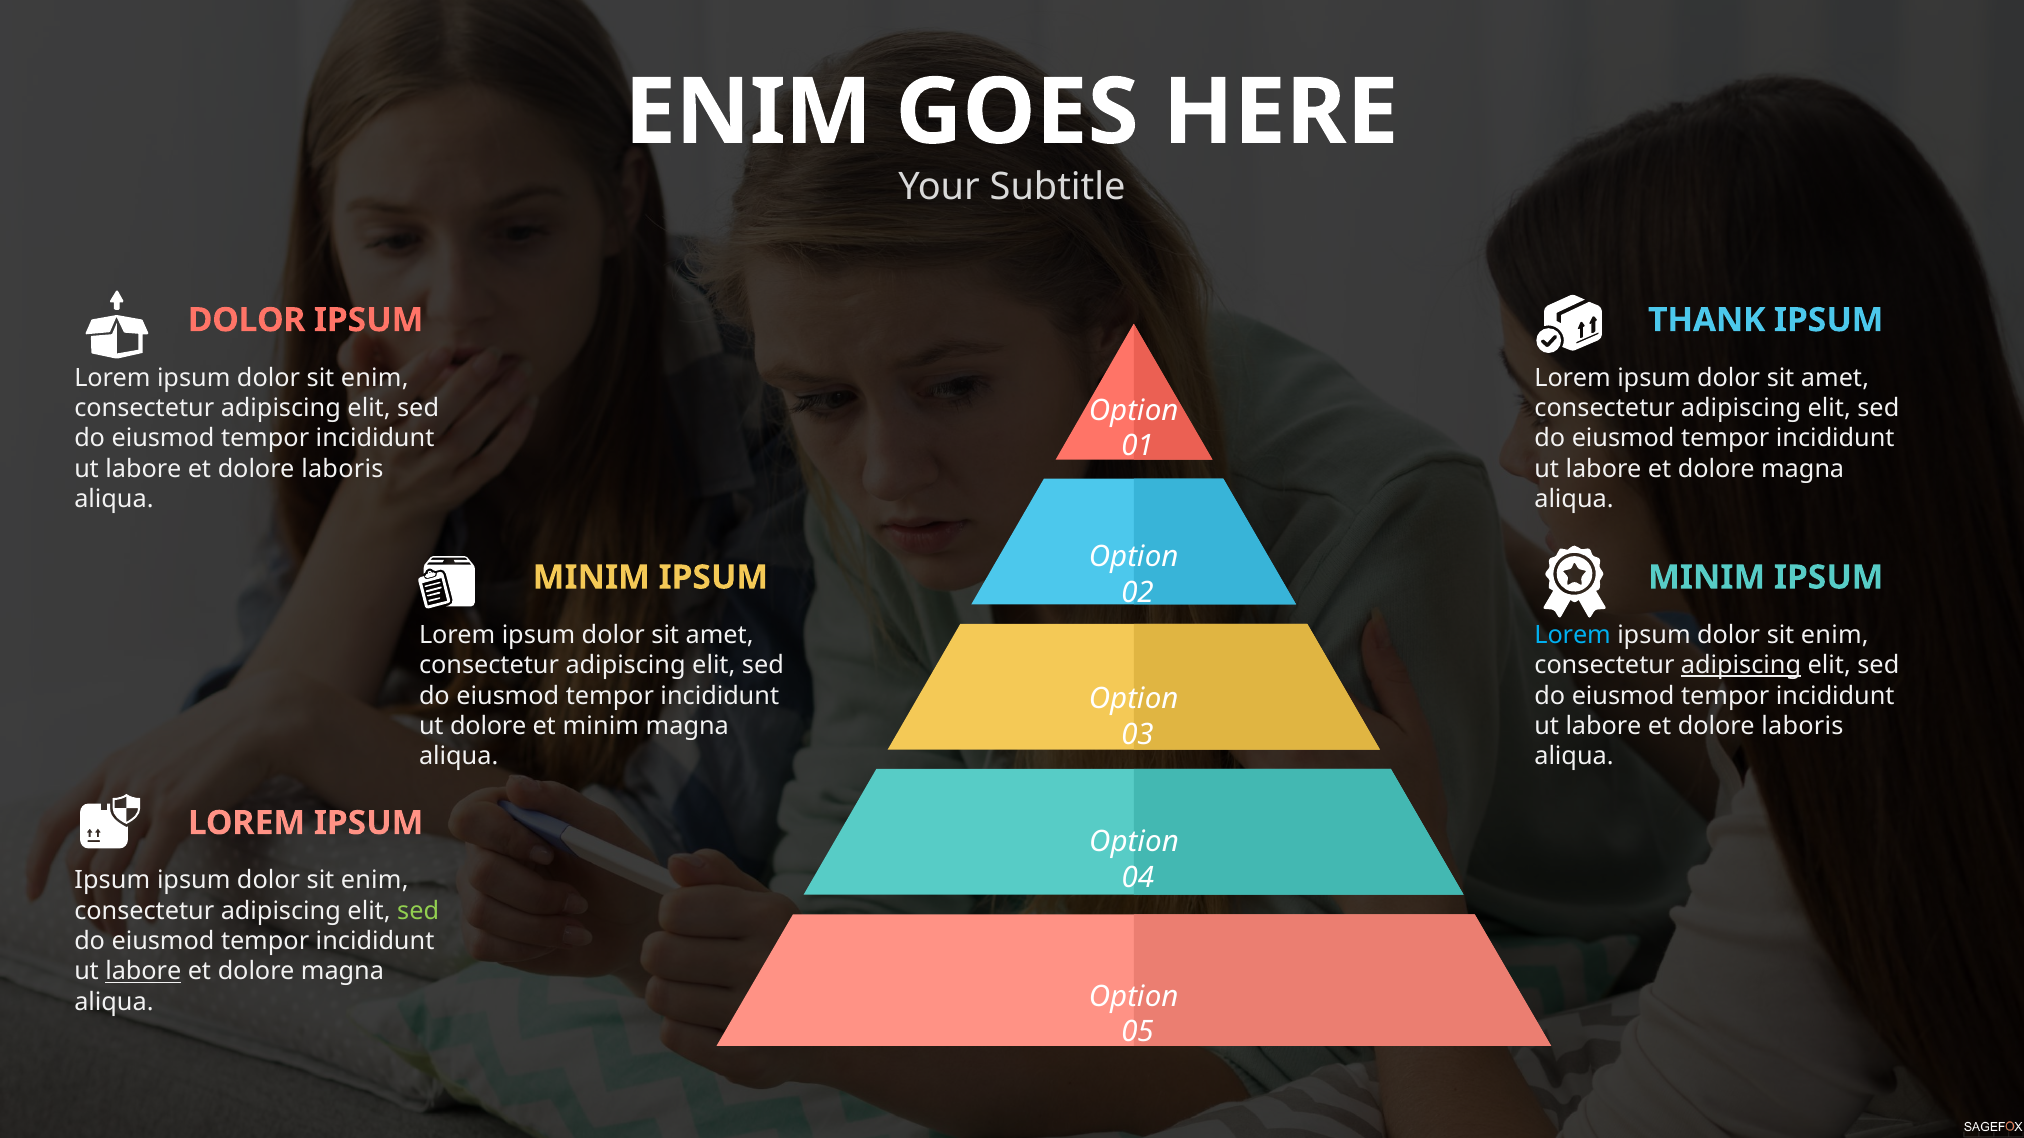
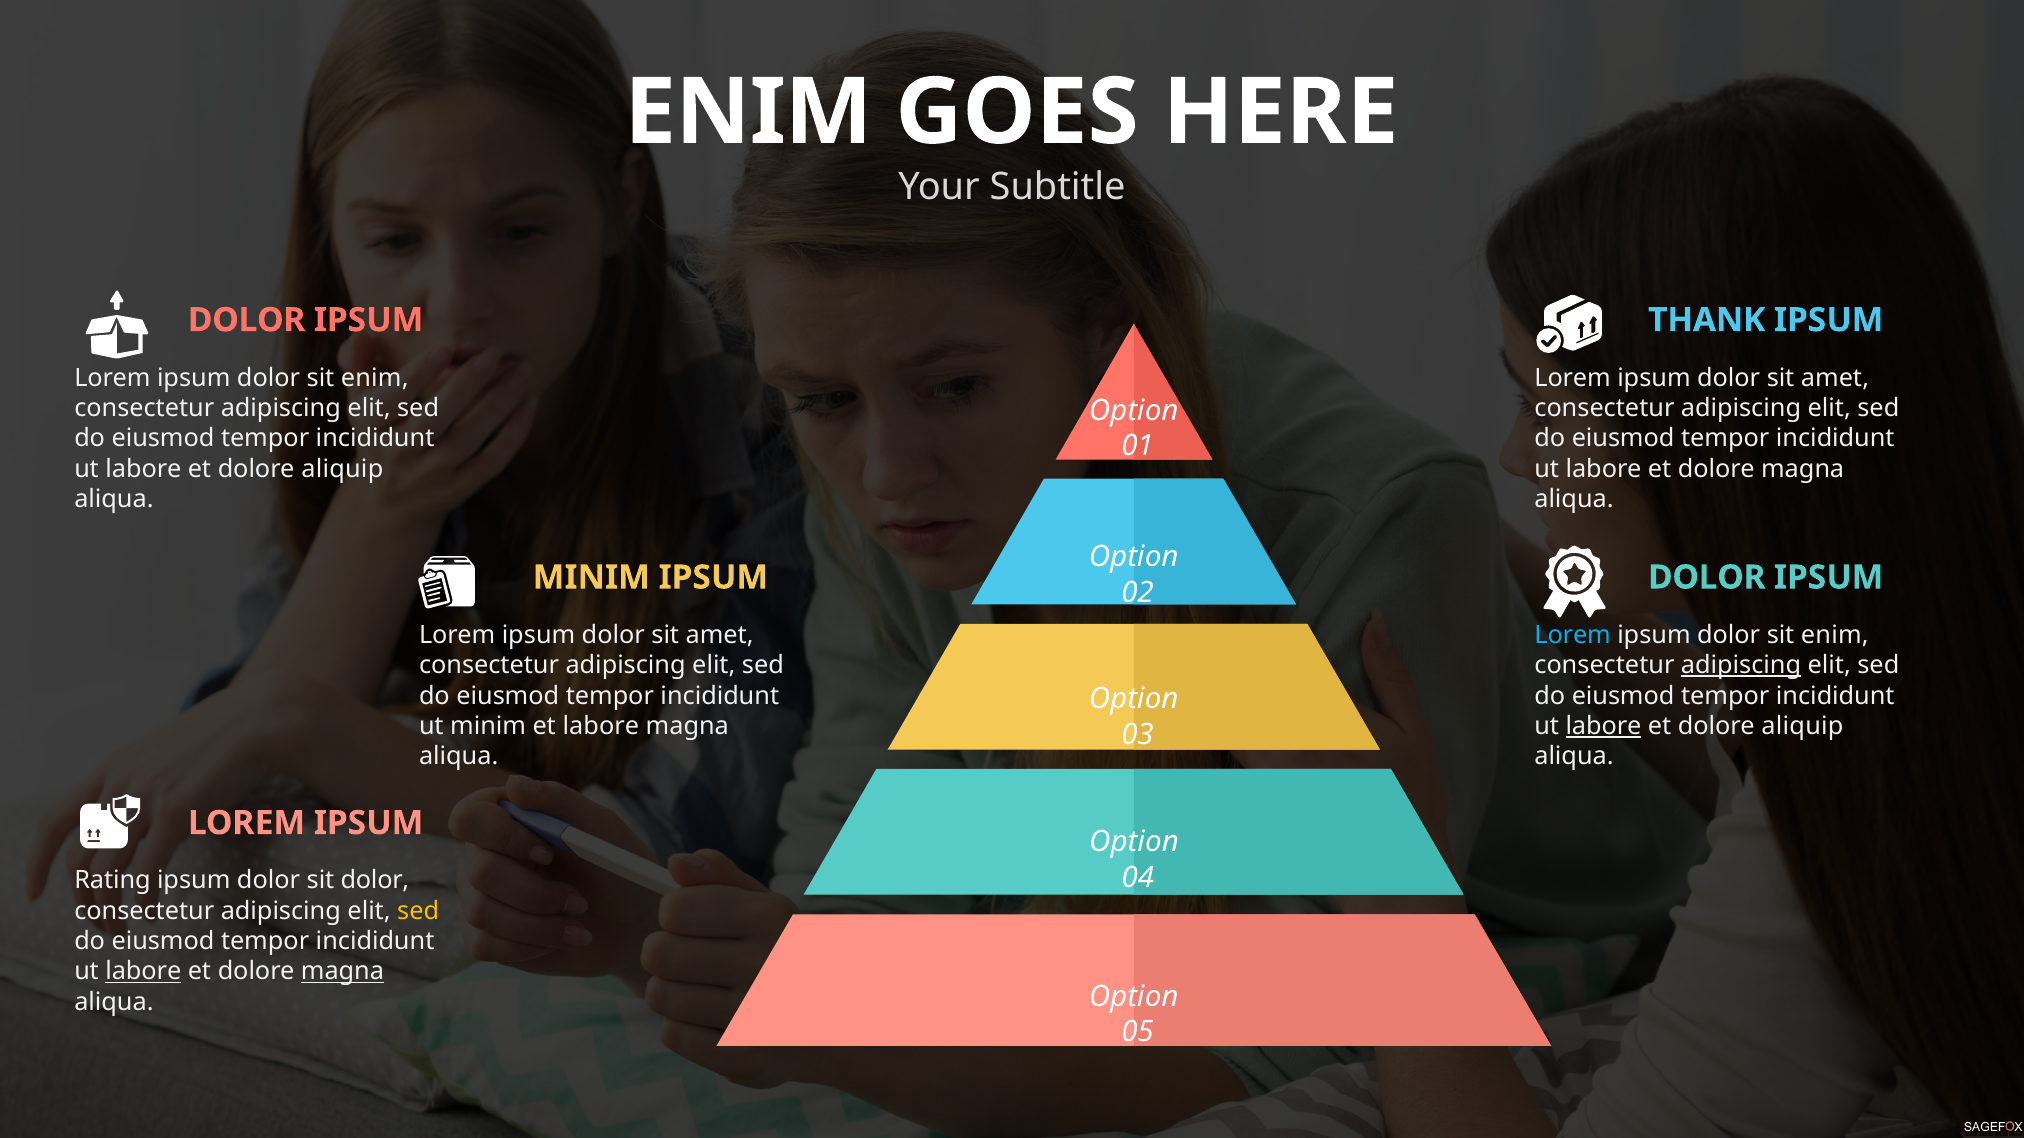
laboris: laboris -> aliquip (342, 469)
MINIM: MINIM -> DOLOR (1707, 578)
ut dolore: dolore -> minim (488, 726)
et minim: minim -> labore (601, 726)
labore underline: none -> present (1604, 726)
laboris: laboris -> aliquip (1802, 726)
Ipsum: Ipsum -> Rating (112, 881)
enim: enim -> dolor (375, 881)
sed colour: light green -> yellow (418, 911)
magna underline: none -> present (342, 972)
